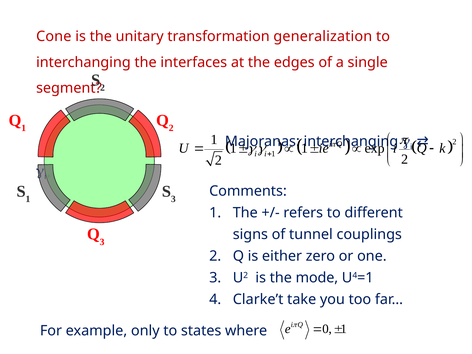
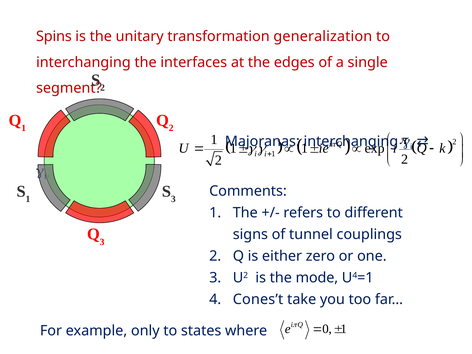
Cone: Cone -> Spins (54, 36)
Clarke’t: Clarke’t -> Cones’t (258, 299)
